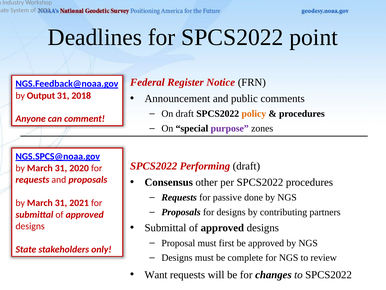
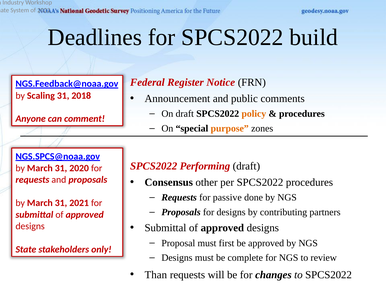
point: point -> build (314, 37)
Output: Output -> Scaling (41, 95)
purpose colour: purple -> orange (230, 128)
Want: Want -> Than (156, 274)
